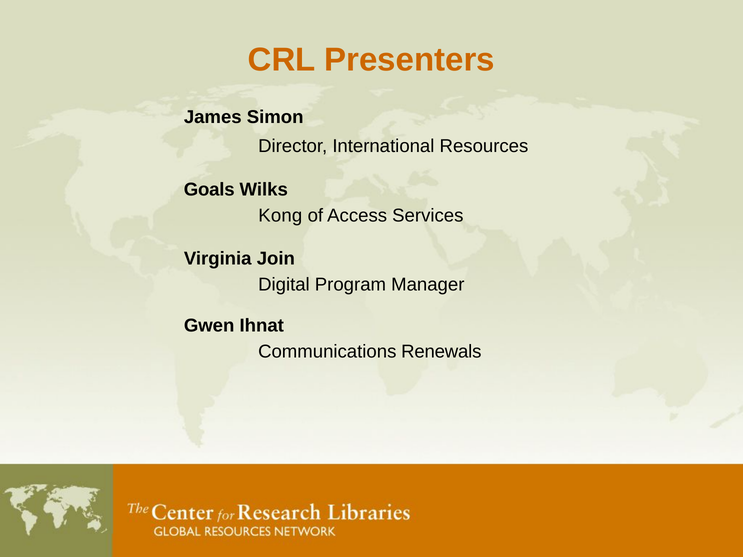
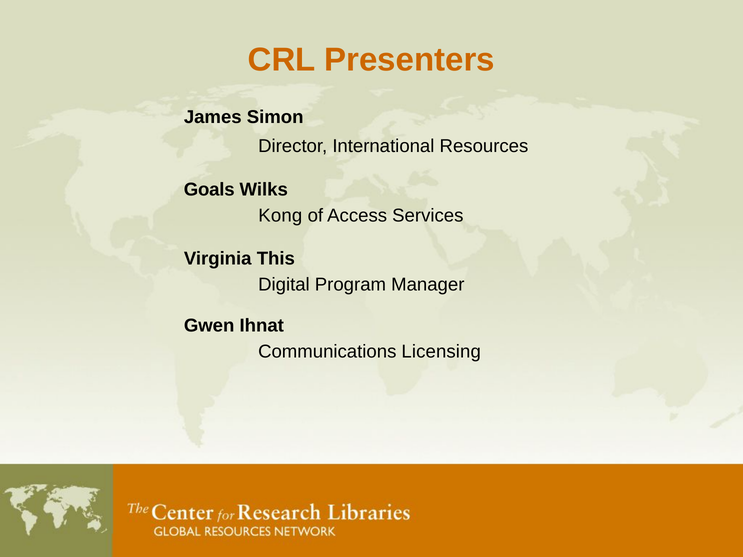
Join: Join -> This (276, 259)
Renewals: Renewals -> Licensing (441, 352)
